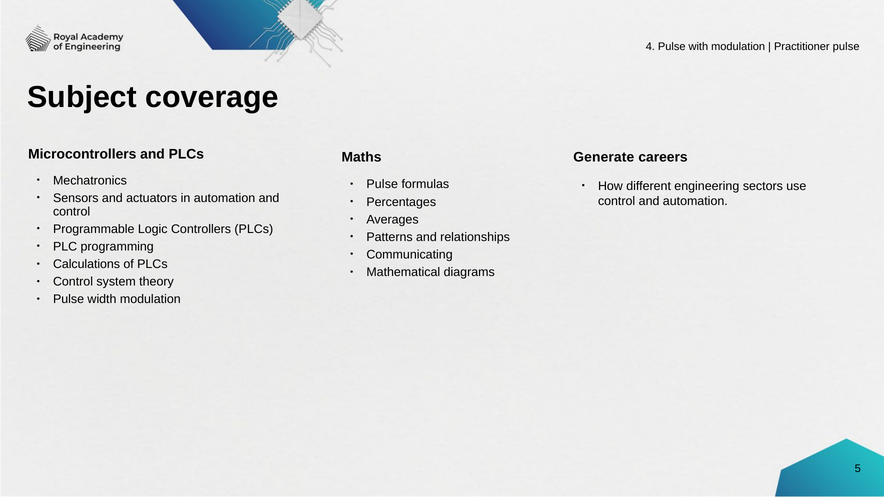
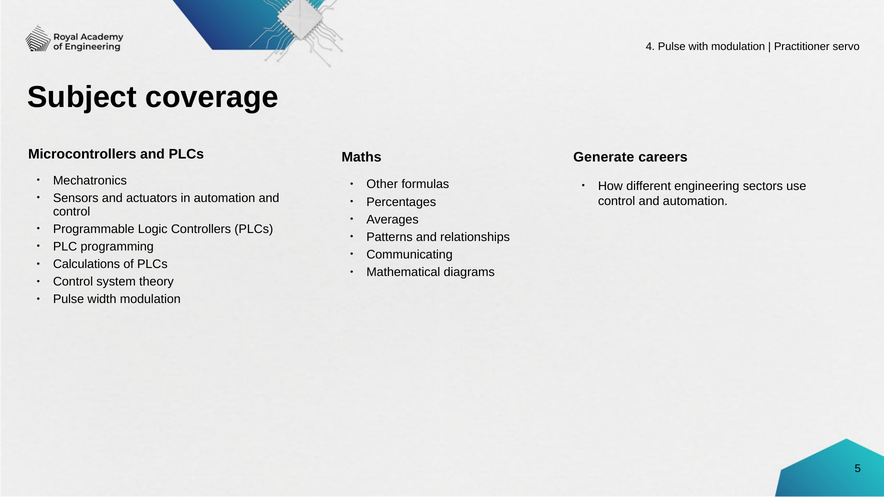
Practitioner pulse: pulse -> servo (846, 47)
Pulse: Pulse -> Other (382, 184)
